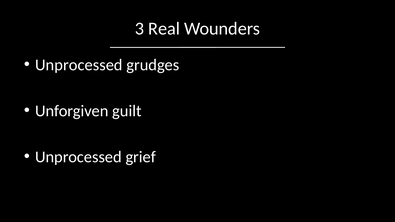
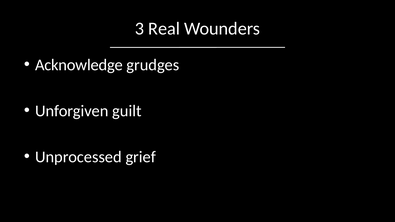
Unprocessed: Unprocessed -> Acknowledge (79, 65)
